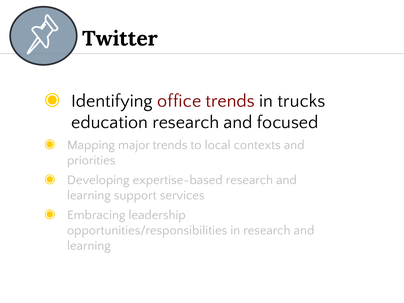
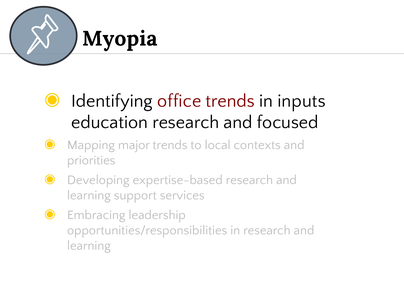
Twitter: Twitter -> Myopia (120, 39)
trucks: trucks -> inputs (302, 101)
